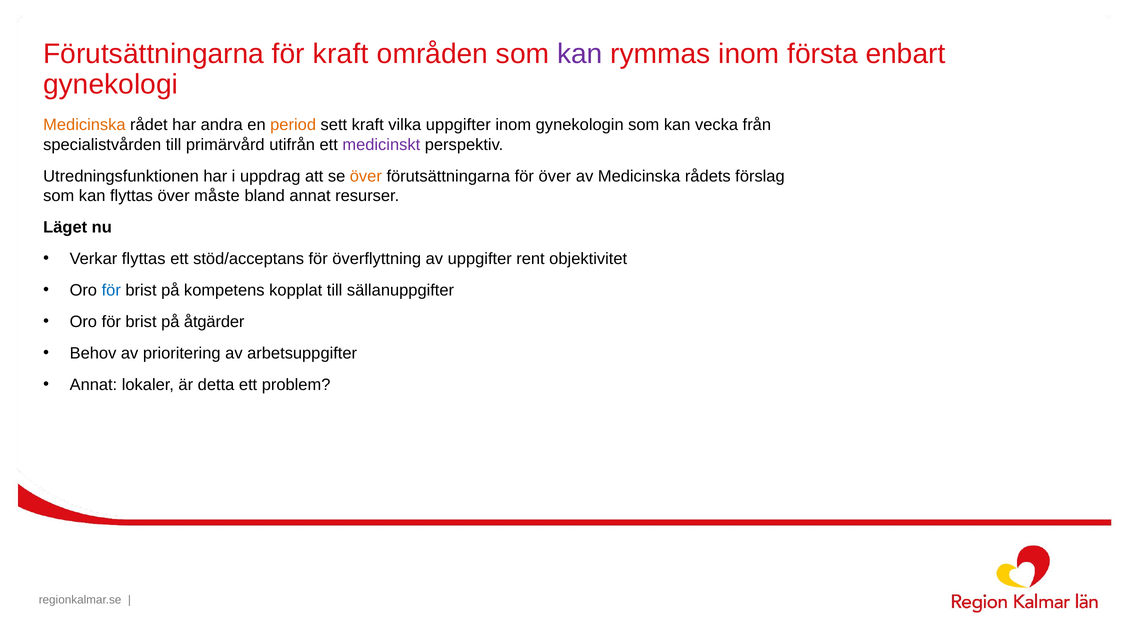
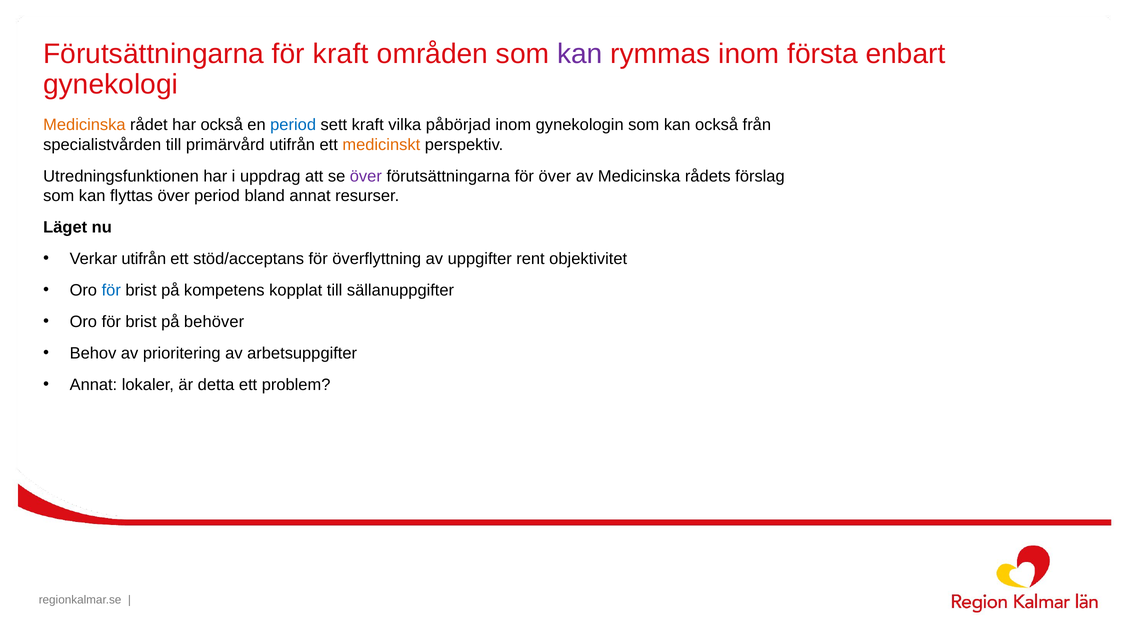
har andra: andra -> också (222, 125)
period colour: orange -> blue (293, 125)
vilka uppgifter: uppgifter -> påbörjad (458, 125)
kan vecka: vecka -> också (717, 125)
medicinskt colour: purple -> orange (381, 145)
över colour: orange -> purple (366, 176)
över måste: måste -> period (217, 196)
Verkar flyttas: flyttas -> utifrån (144, 259)
åtgärder: åtgärder -> behöver (214, 322)
